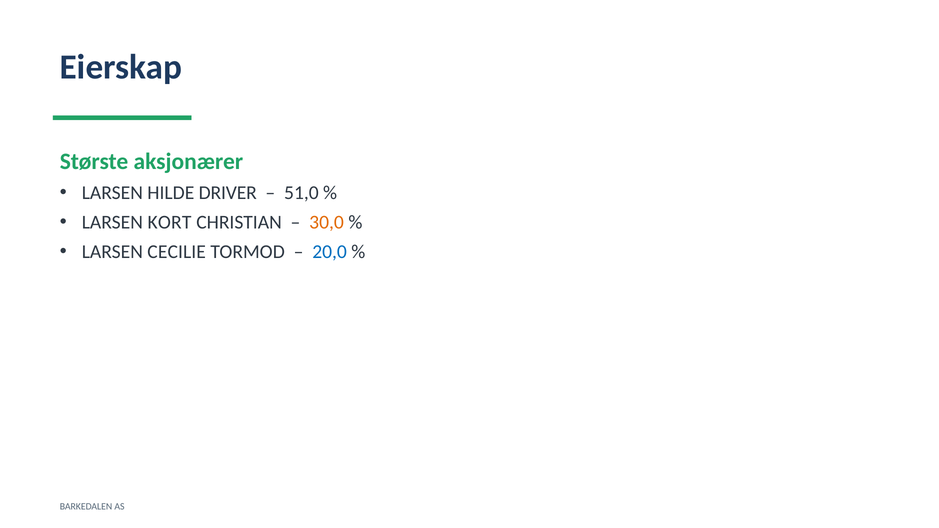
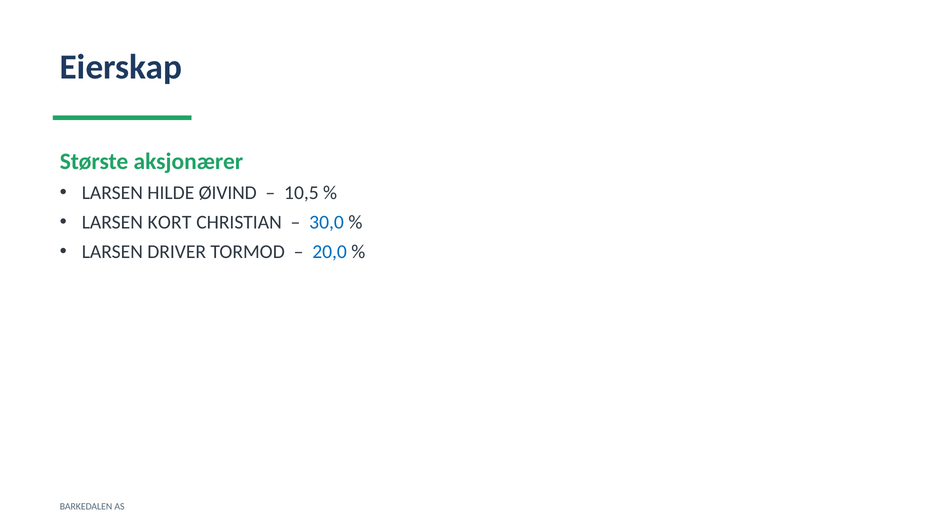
DRIVER: DRIVER -> ØIVIND (228, 193)
51,0: 51,0 -> 10,5 (301, 193)
30,0 colour: orange -> blue (327, 222)
CECILIE: CECILIE -> DRIVER (177, 252)
